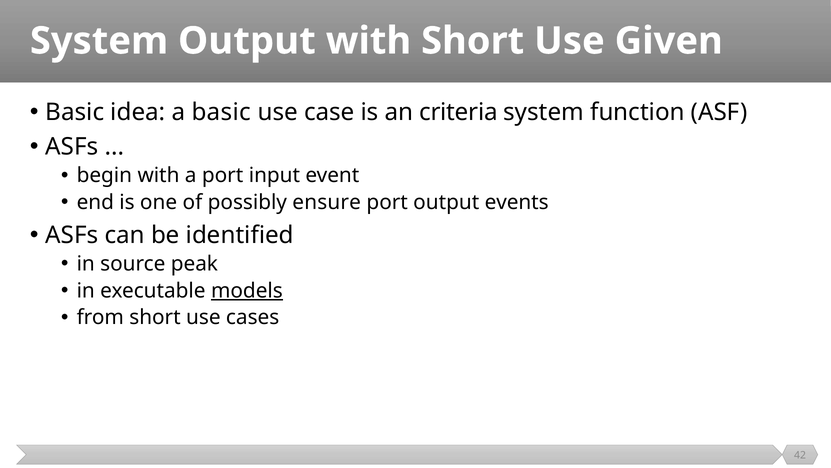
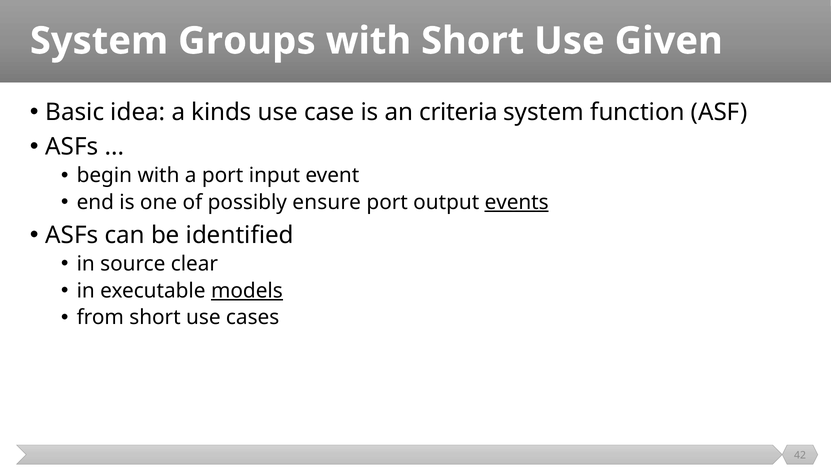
System Output: Output -> Groups (247, 41)
a basic: basic -> kinds (221, 112)
events underline: none -> present (517, 202)
peak: peak -> clear (194, 264)
